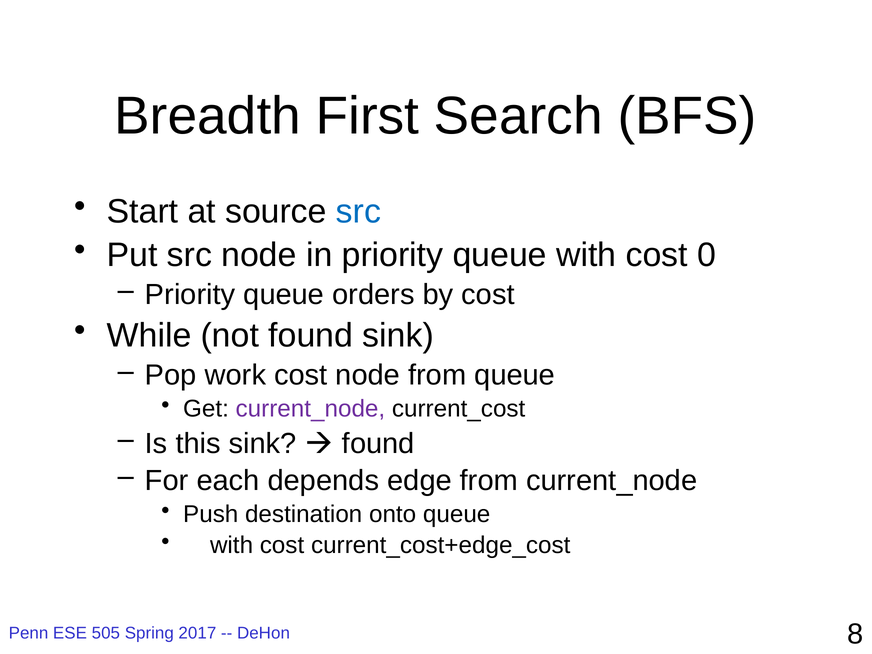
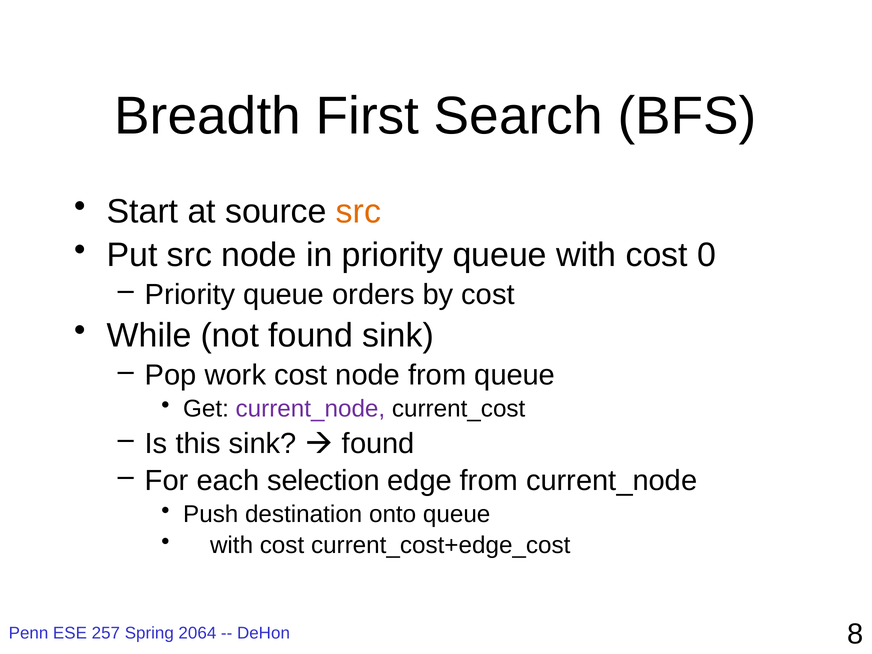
src colour: blue -> orange (359, 211)
depends: depends -> selection (323, 481)
505: 505 -> 257 (106, 633)
2017: 2017 -> 2064 (197, 633)
